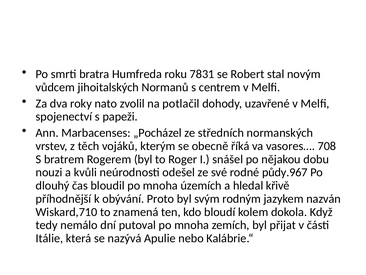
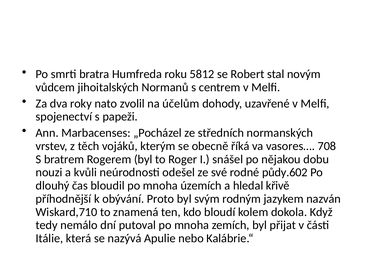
7831: 7831 -> 5812 (202, 74)
potlačil: potlačil -> účelům (181, 103)
půdy.967: půdy.967 -> půdy.602 (285, 172)
